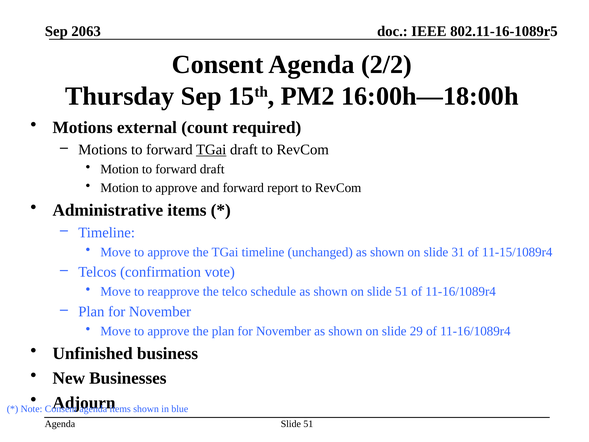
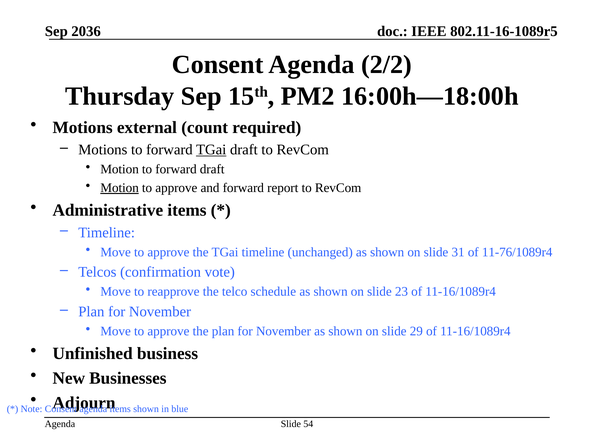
2063: 2063 -> 2036 (86, 31)
Motion underline: none -> present (120, 188)
11-15/1089r4: 11-15/1089r4 -> 11-76/1089r4 (517, 252)
on slide 51: 51 -> 23 (401, 291)
51: 51 -> 54 (308, 424)
